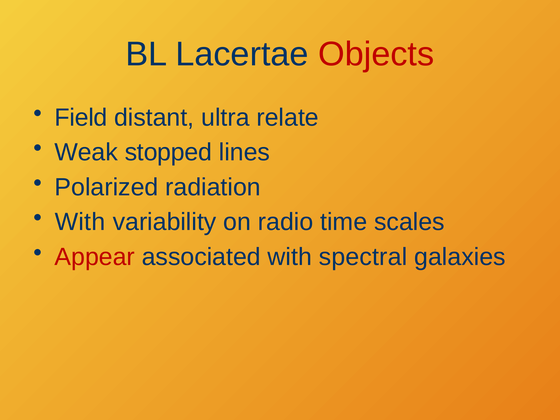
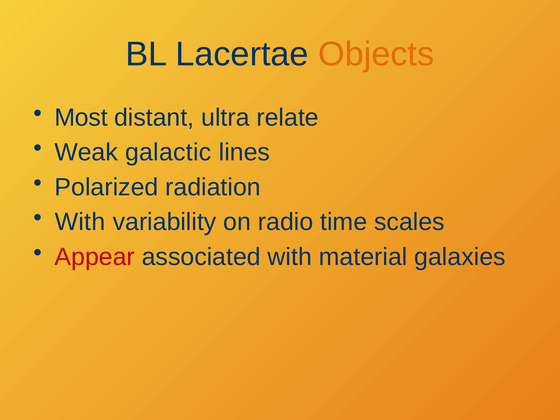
Objects colour: red -> orange (376, 54)
Field: Field -> Most (81, 117)
stopped: stopped -> galactic (168, 152)
spectral: spectral -> material (363, 257)
